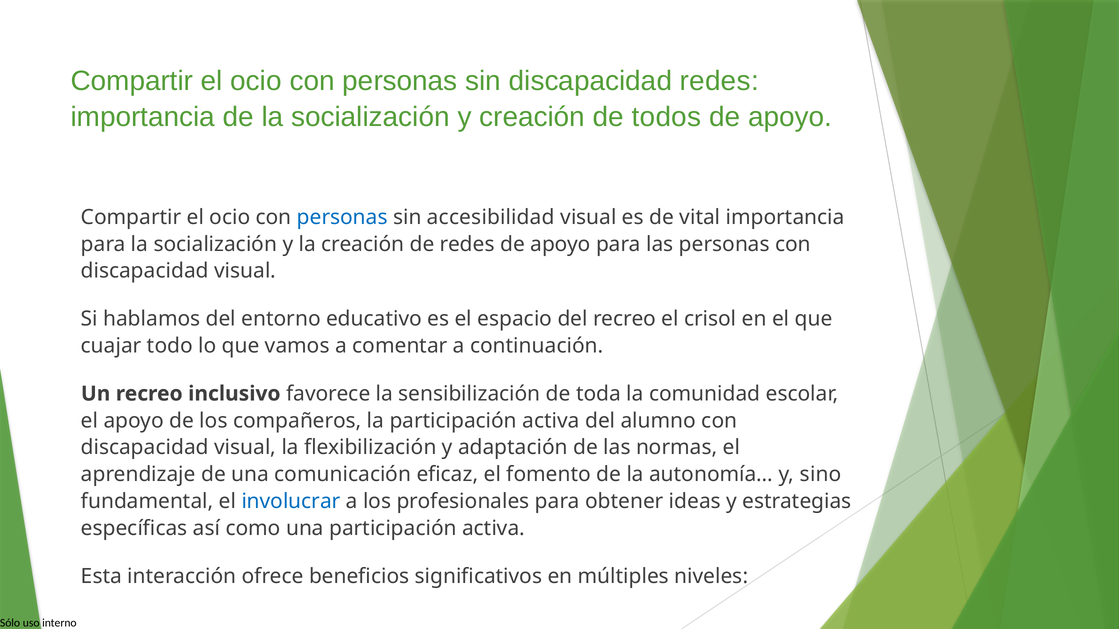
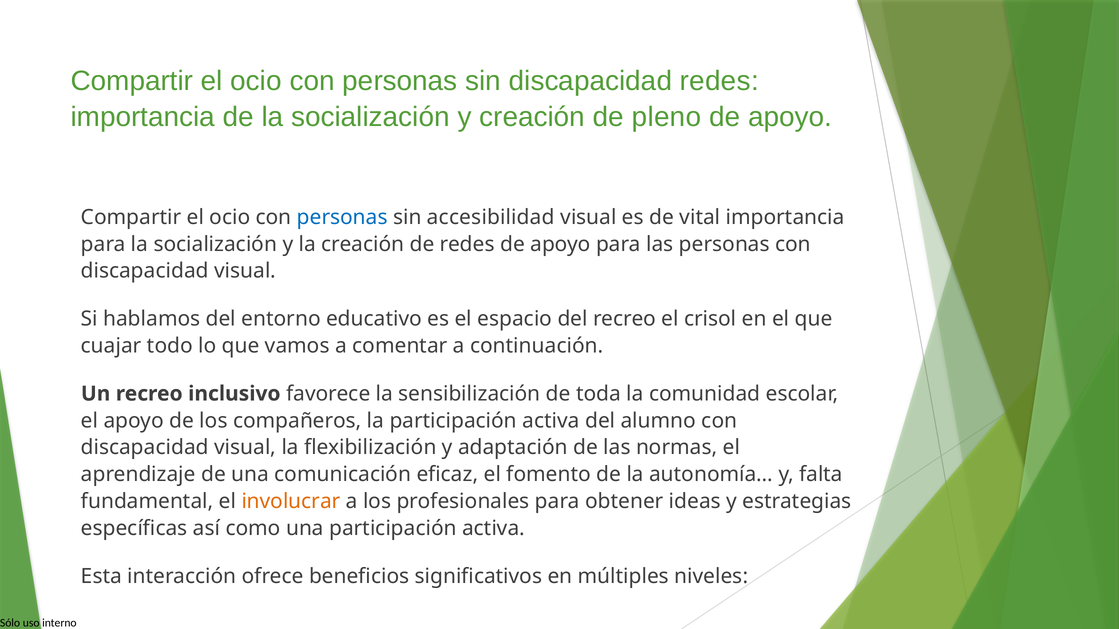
todos: todos -> pleno (666, 117)
sino: sino -> falta (821, 475)
involucrar colour: blue -> orange (291, 502)
